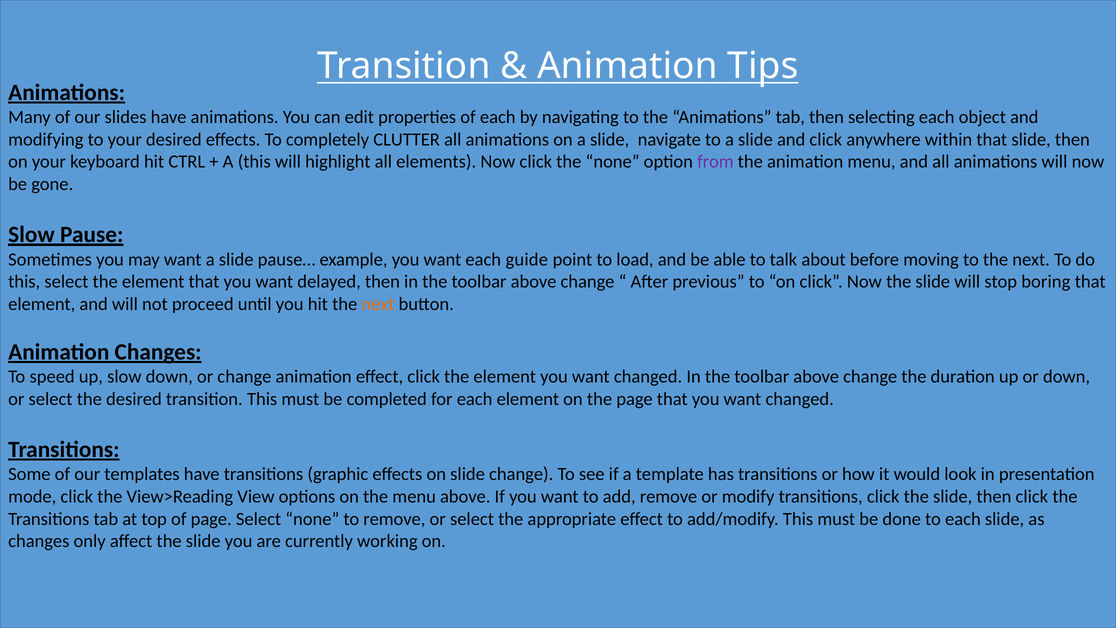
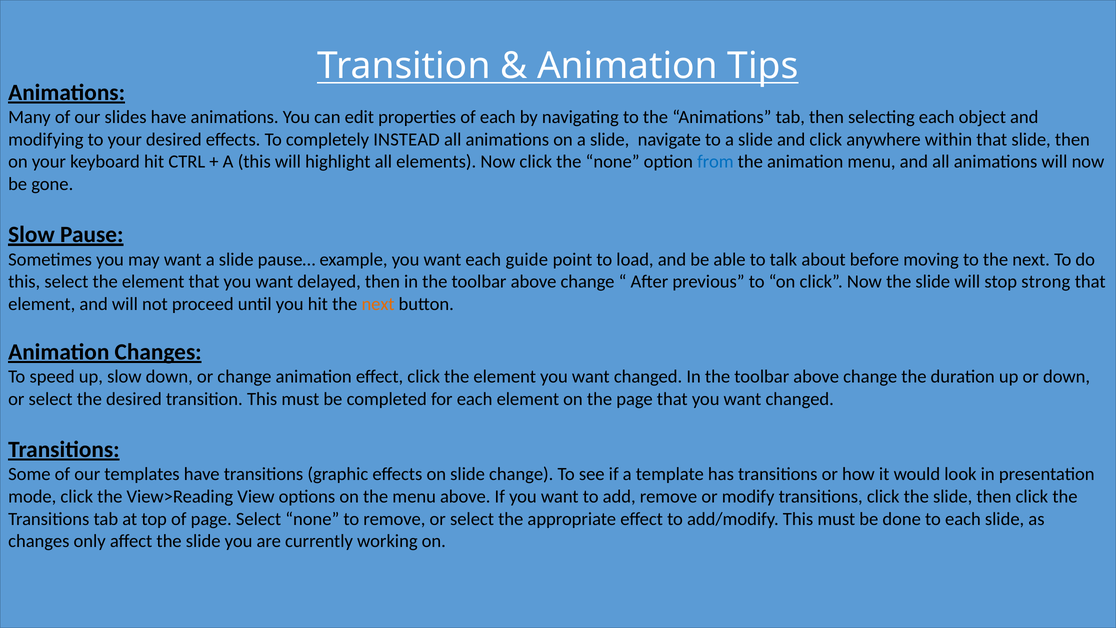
CLUTTER: CLUTTER -> INSTEAD (407, 139)
from colour: purple -> blue (715, 162)
boring: boring -> strong (1046, 282)
